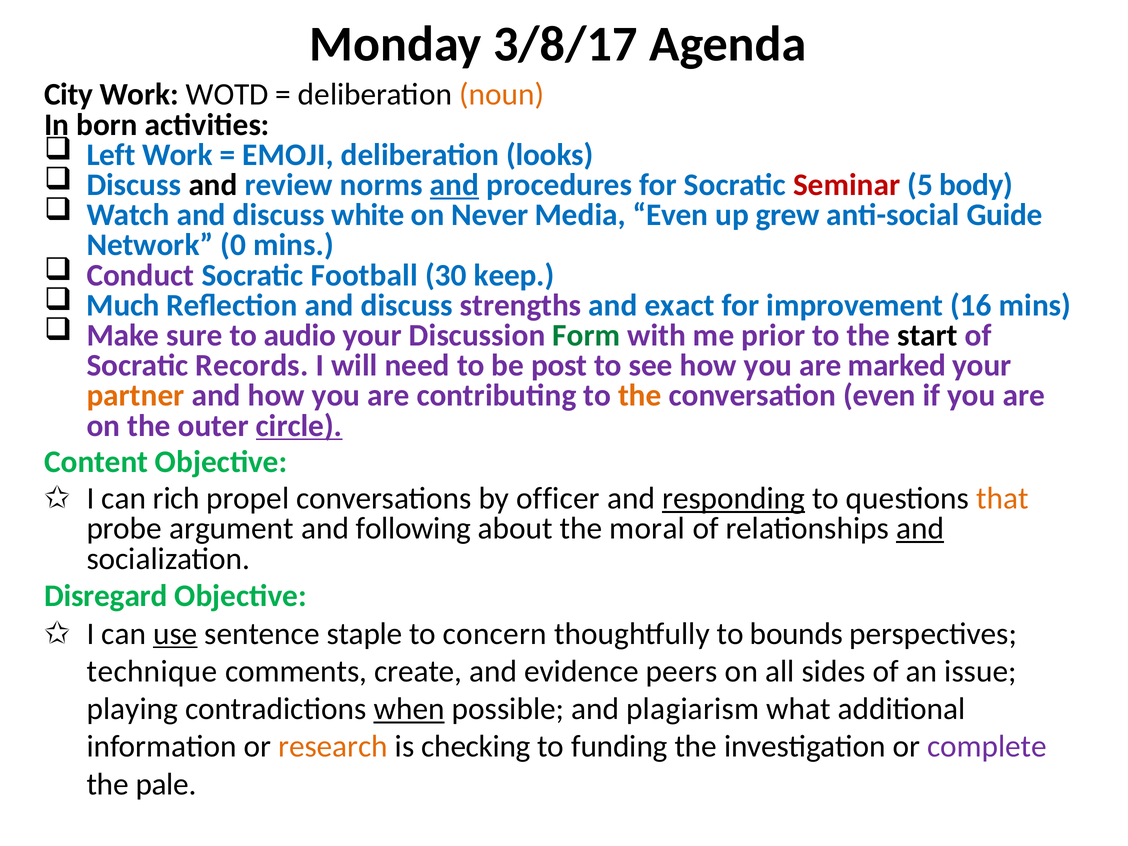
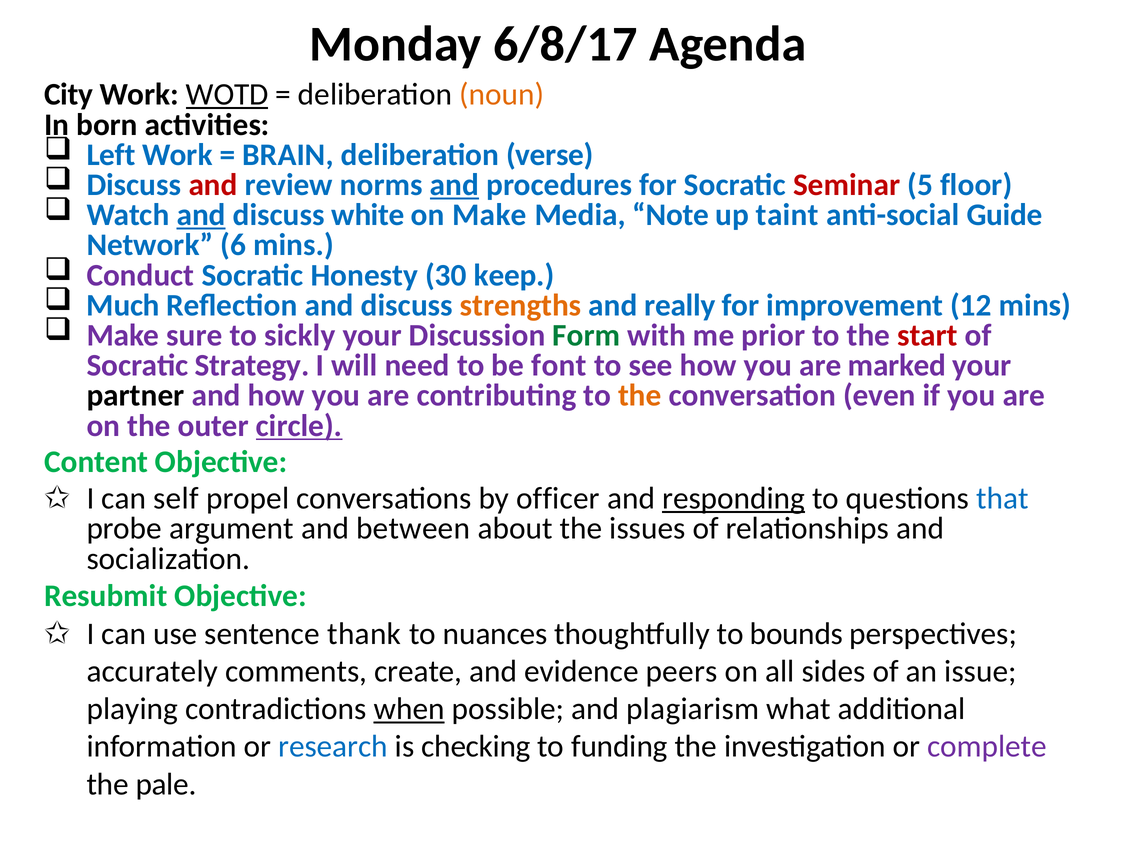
3/8/17: 3/8/17 -> 6/8/17 (565, 44)
WOTD underline: none -> present (227, 95)
EMOJI: EMOJI -> BRAIN (288, 155)
looks: looks -> verse (550, 155)
and colour: black -> red (213, 185)
body: body -> floor (976, 185)
and underline: none -> present (201, 215)
on Never: Never -> Make (489, 215)
Media Even: Even -> Note (671, 215)
grew: grew -> taint (787, 215)
0: 0 -> 6 (233, 245)
Football: Football -> Honesty (364, 275)
strengths colour: purple -> orange (521, 305)
exact: exact -> really (680, 305)
16: 16 -> 12 (971, 305)
audio: audio -> sickly (300, 335)
start colour: black -> red (927, 335)
Records: Records -> Strategy (252, 366)
post: post -> font (559, 366)
partner colour: orange -> black (136, 396)
rich: rich -> self (176, 498)
that colour: orange -> blue (1002, 498)
following: following -> between (413, 529)
moral: moral -> issues (647, 529)
and underline: present -> none (920, 529)
Disregard: Disregard -> Resubmit (106, 596)
use underline: present -> none (175, 634)
staple: staple -> thank (364, 634)
concern: concern -> nuances (495, 634)
technique: technique -> accurately (152, 671)
research colour: orange -> blue (333, 747)
